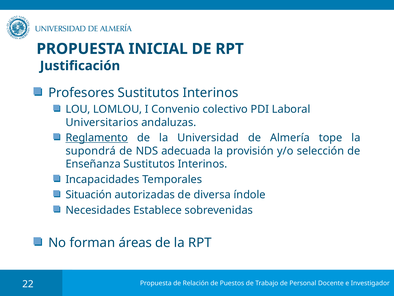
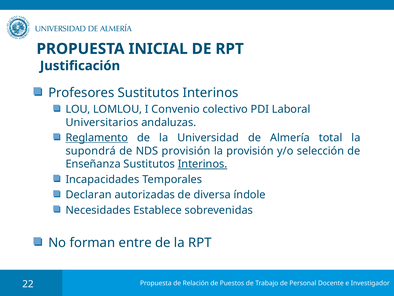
tope: tope -> total (331, 138)
NDS adecuada: adecuada -> provisión (186, 151)
Interinos underline: none -> present (203, 164)
Situación: Situación -> Declaran (89, 194)
áreas: áreas -> entre (135, 242)
